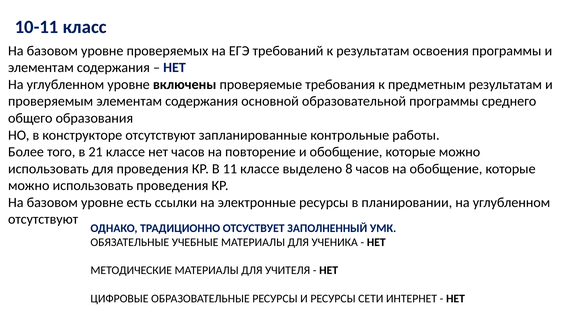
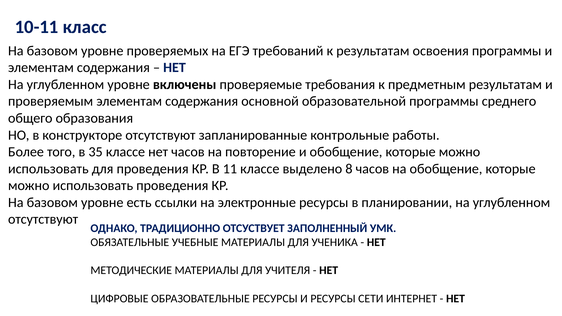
21: 21 -> 35 (96, 152)
